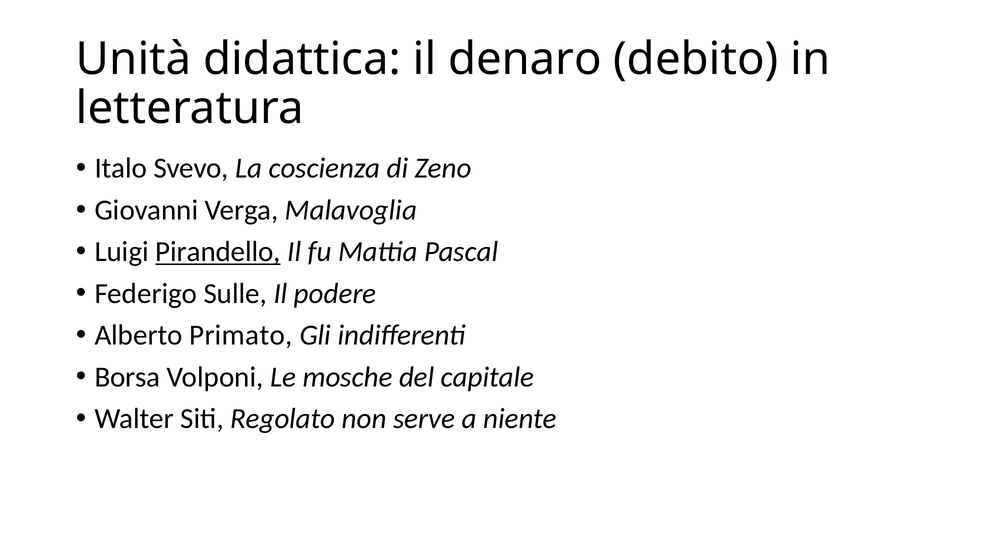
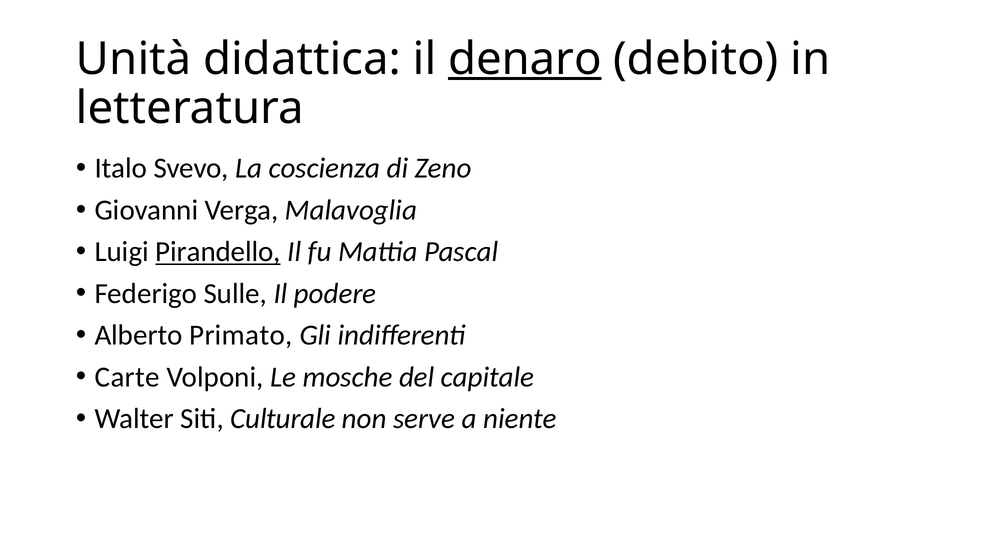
denaro underline: none -> present (525, 59)
Borsa: Borsa -> Carte (127, 377)
Regolato: Regolato -> Culturale (283, 419)
